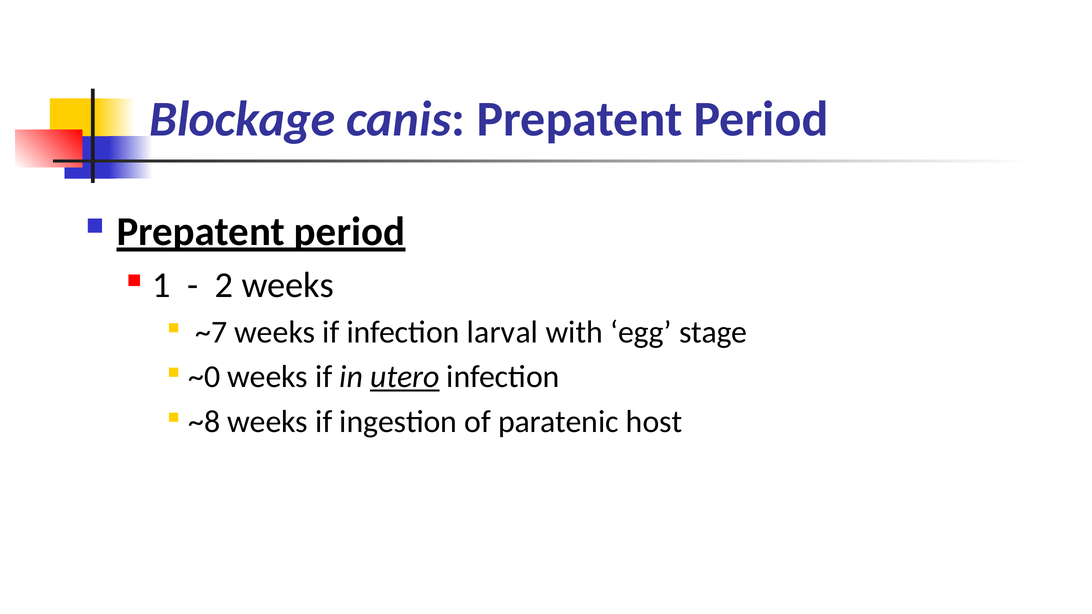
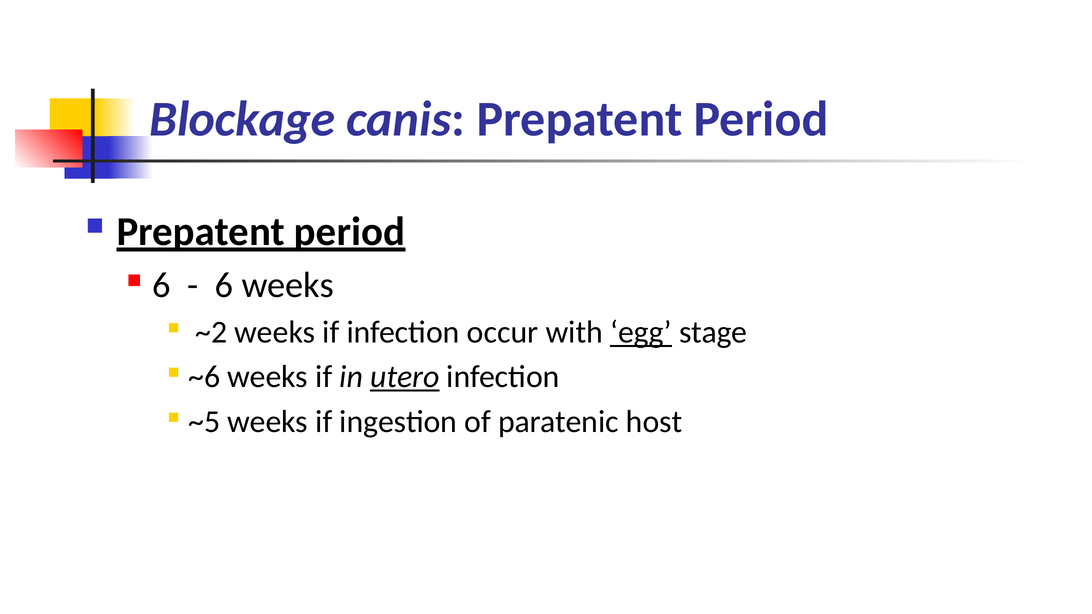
1: 1 -> 6 (162, 285)
2: 2 -> 6 (224, 285)
~7: ~7 -> ~2 (211, 332)
larval: larval -> occur (503, 332)
egg underline: none -> present (641, 332)
~0: ~0 -> ~6 (204, 377)
~8: ~8 -> ~5 (204, 422)
